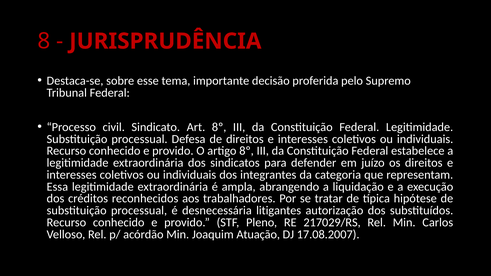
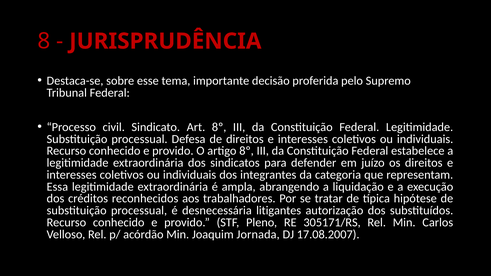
217029/RS: 217029/RS -> 305171/RS (332, 223)
Atuação: Atuação -> Jornada (258, 235)
